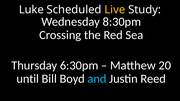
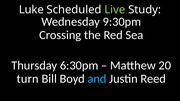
Live colour: yellow -> light green (115, 10)
8:30pm: 8:30pm -> 9:30pm (122, 22)
until: until -> turn (28, 79)
